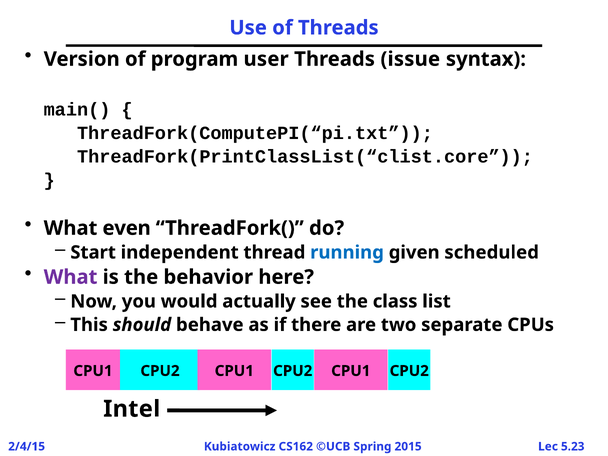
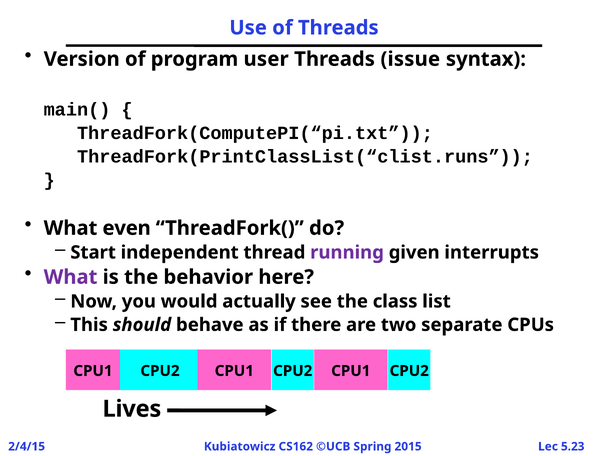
ThreadFork(PrintClassList(“clist.core: ThreadFork(PrintClassList(“clist.core -> ThreadFork(PrintClassList(“clist.runs (305, 157)
running colour: blue -> purple (347, 252)
scheduled: scheduled -> interrupts (492, 252)
Intel: Intel -> Lives (132, 409)
